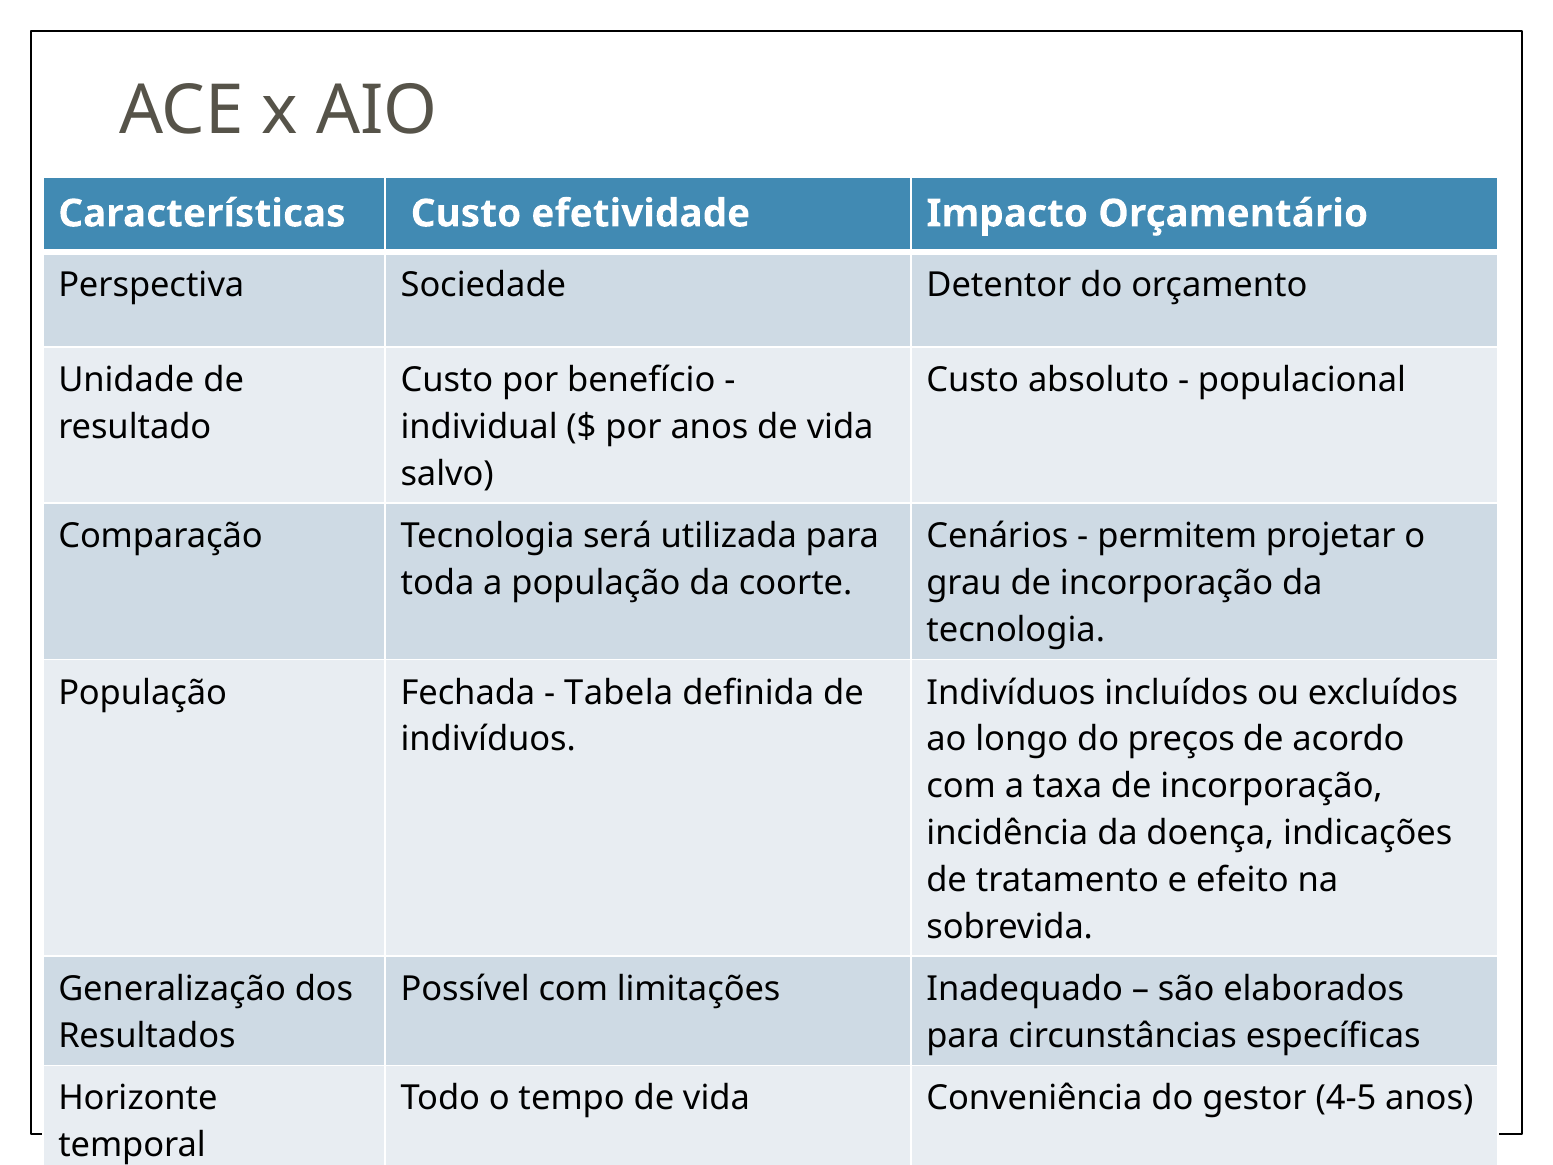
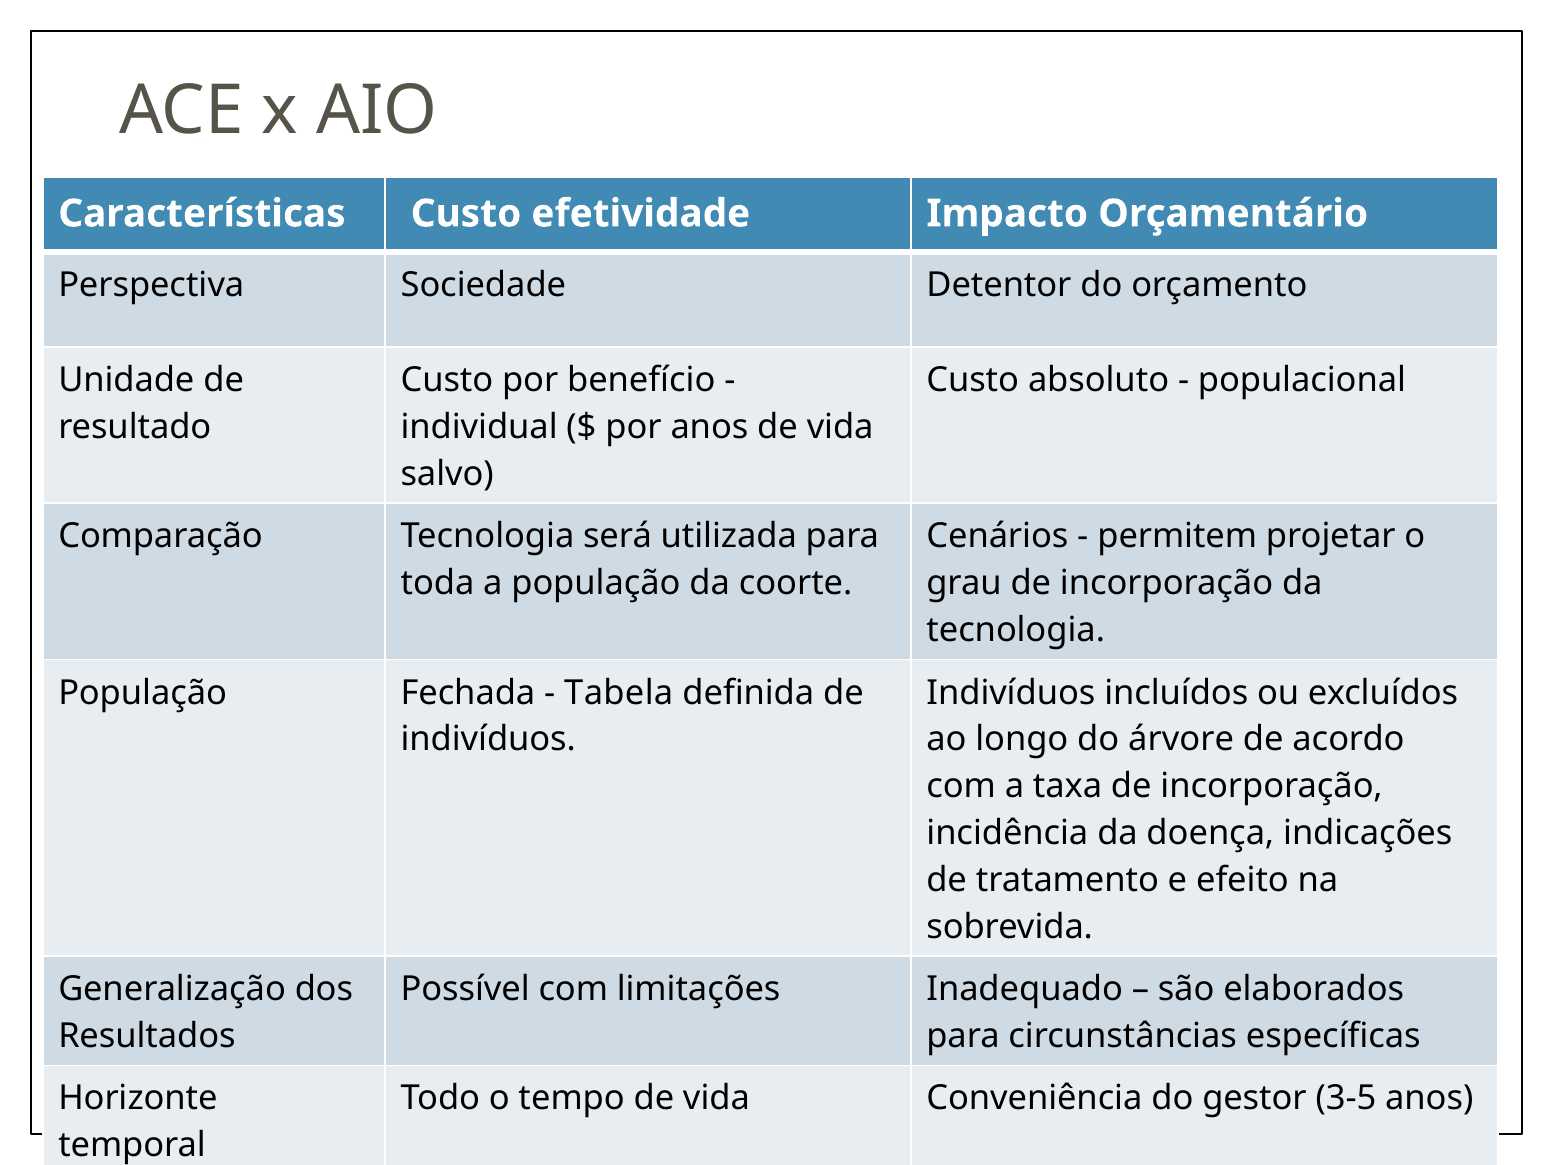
preços: preços -> árvore (1181, 739)
4-5: 4-5 -> 3-5 (1346, 1098)
